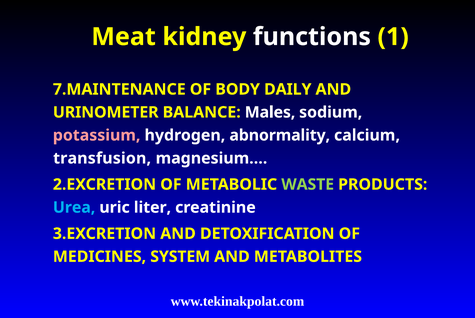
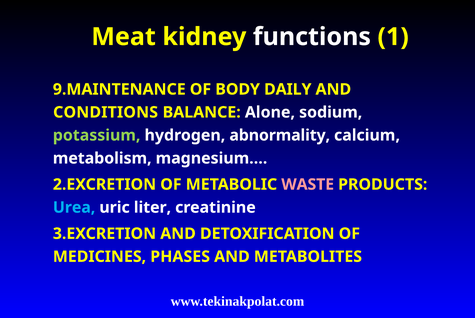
7.MAINTENANCE: 7.MAINTENANCE -> 9.MAINTENANCE (119, 89)
URINOMETER: URINOMETER -> CONDITIONS (106, 112)
Males: Males -> Alone (270, 112)
potassium colour: pink -> light green (97, 135)
transfusion: transfusion -> metabolism (102, 158)
WASTE colour: light green -> pink (308, 184)
SYSTEM: SYSTEM -> PHASES (180, 256)
